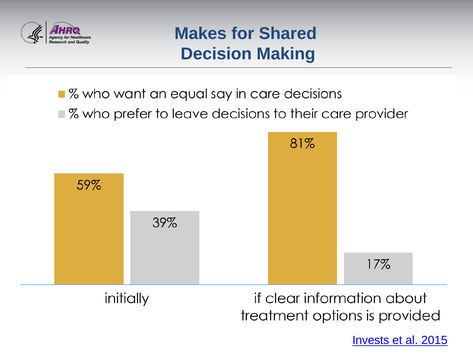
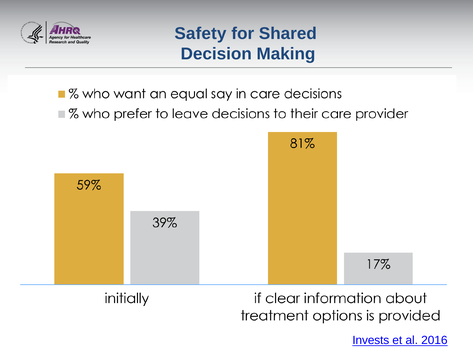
Makes: Makes -> Safety (200, 33)
2015: 2015 -> 2016 (434, 341)
